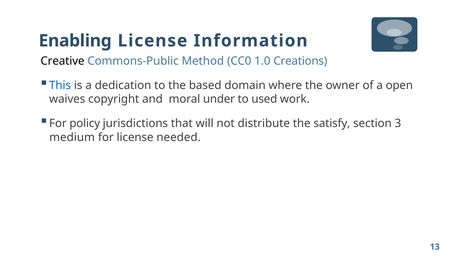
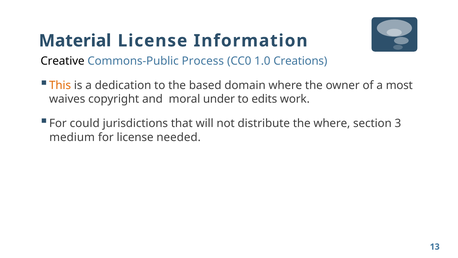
Enabling: Enabling -> Material (75, 41)
Method: Method -> Process (203, 61)
This colour: blue -> orange (60, 85)
open: open -> most (399, 85)
used: used -> edits (264, 99)
policy: policy -> could (85, 123)
the satisfy: satisfy -> where (332, 123)
